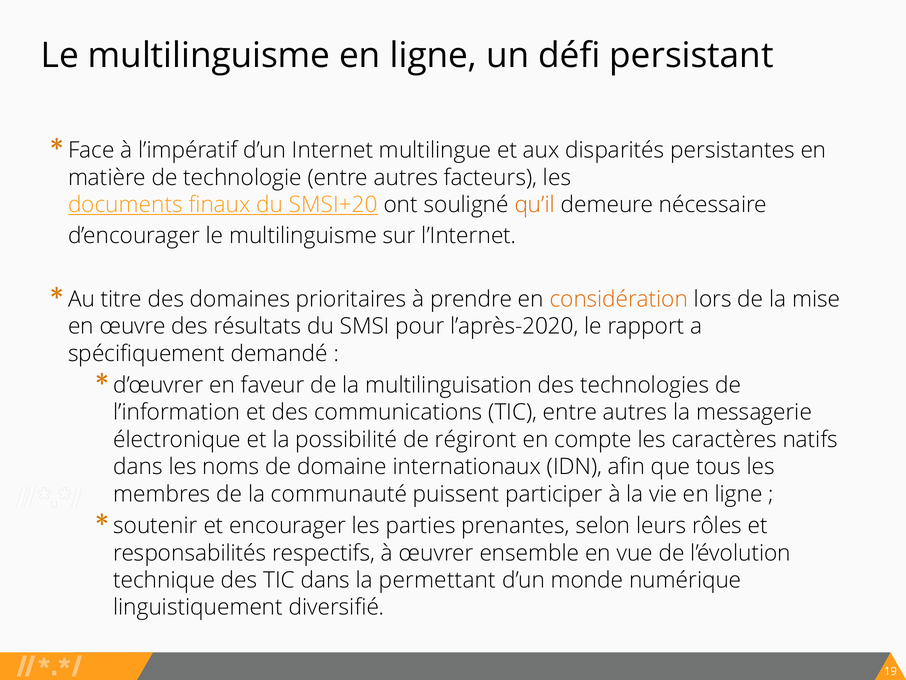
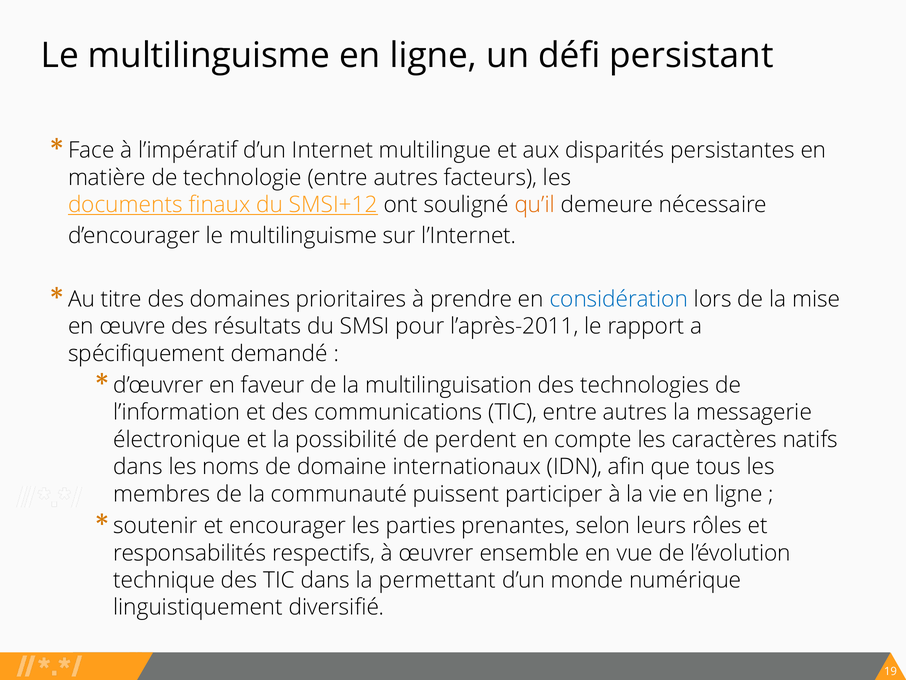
SMSI+20: SMSI+20 -> SMSI+12 (333, 205)
considération colour: orange -> blue (619, 299)
l’après-2020: l’après-2020 -> l’après-2011 (514, 326)
régiront: régiront -> perdent (476, 439)
